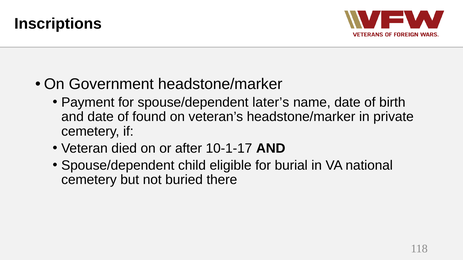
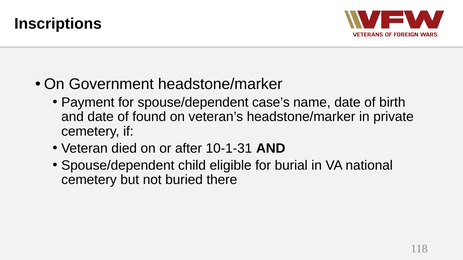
later’s: later’s -> case’s (271, 102)
10-1-17: 10-1-17 -> 10-1-31 (229, 149)
